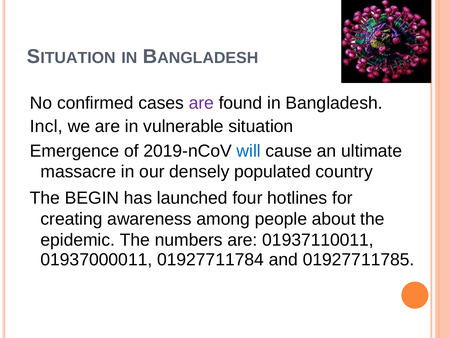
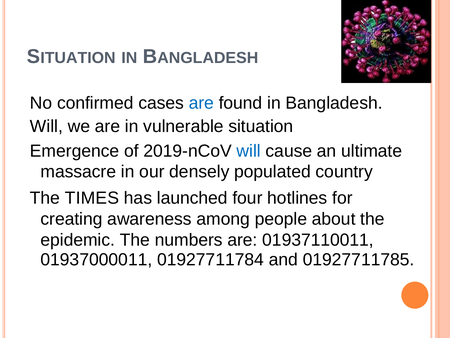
are colour: purple -> blue (201, 103)
Incl: Incl -> Will (46, 126)
BEGIN: BEGIN -> TIMES (92, 198)
